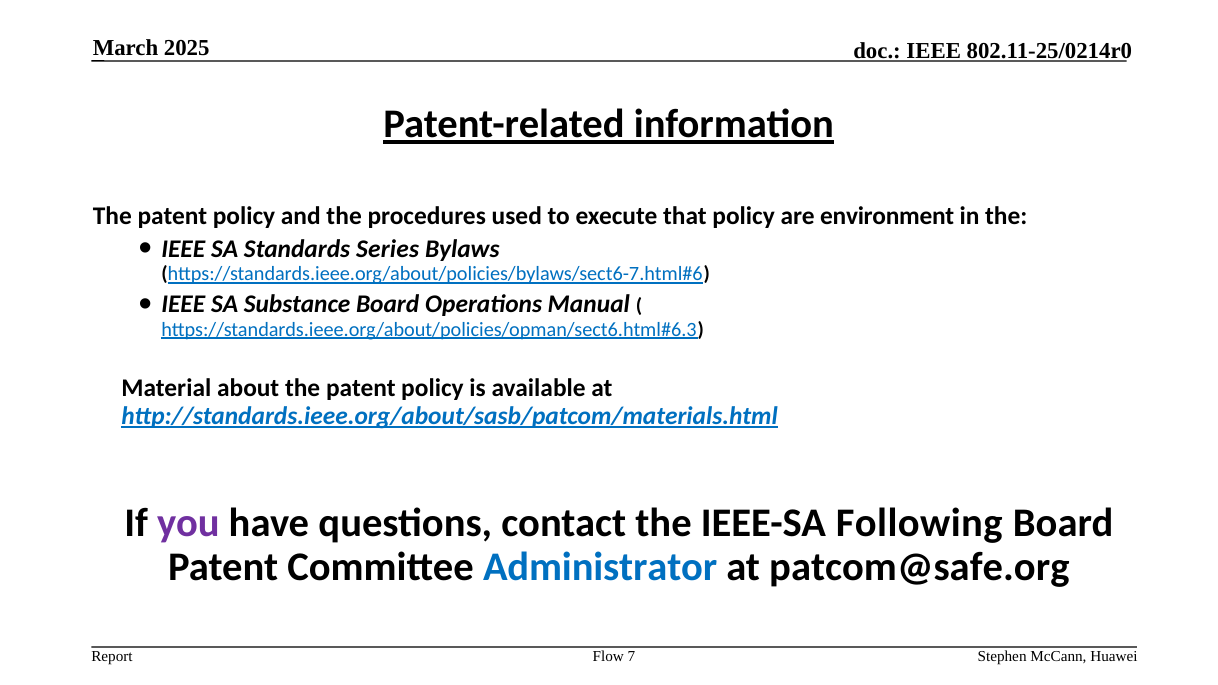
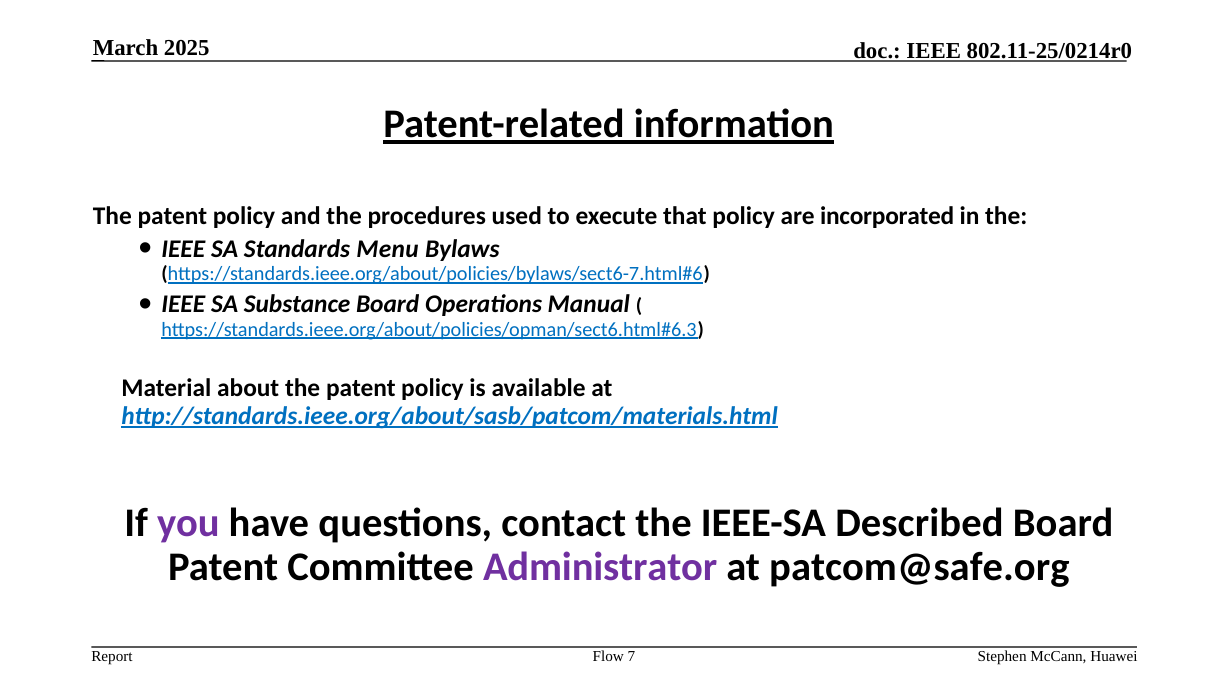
environment: environment -> incorporated (887, 216)
Series: Series -> Menu (388, 249)
Following: Following -> Described (919, 523)
Administrator colour: blue -> purple (600, 567)
